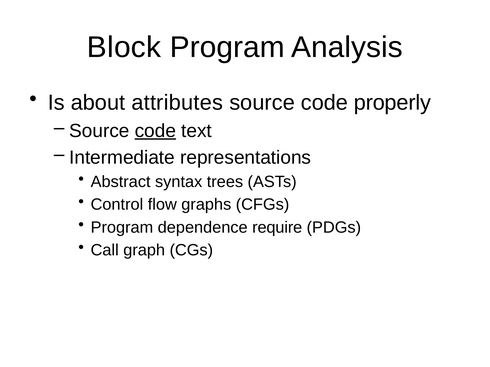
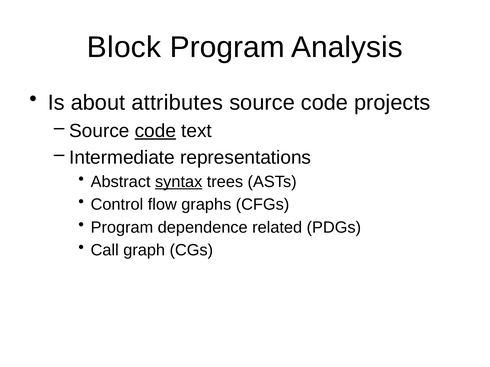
properly: properly -> projects (392, 103)
syntax underline: none -> present (179, 182)
require: require -> related (277, 228)
